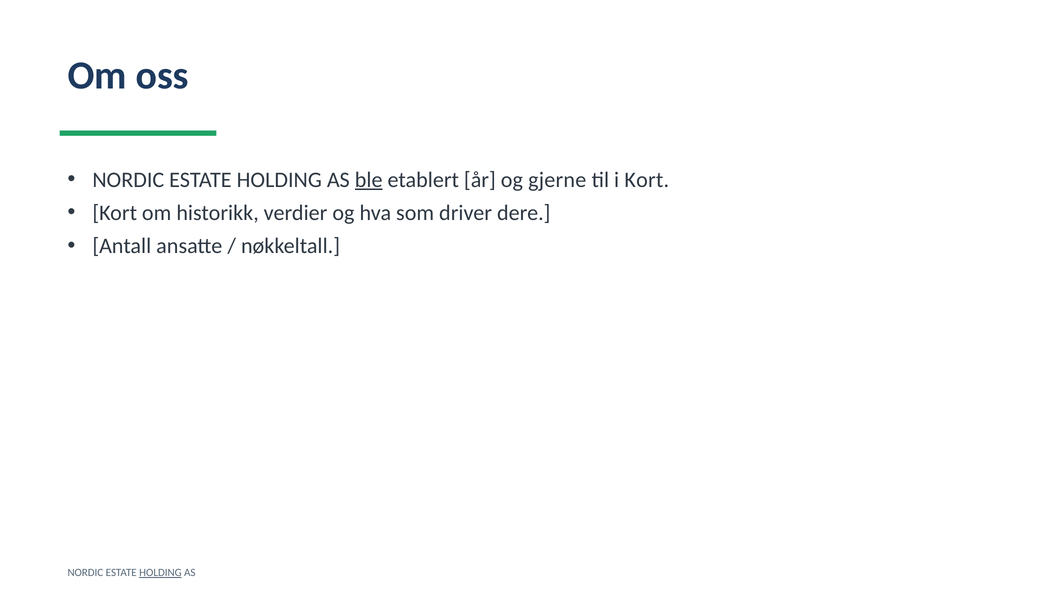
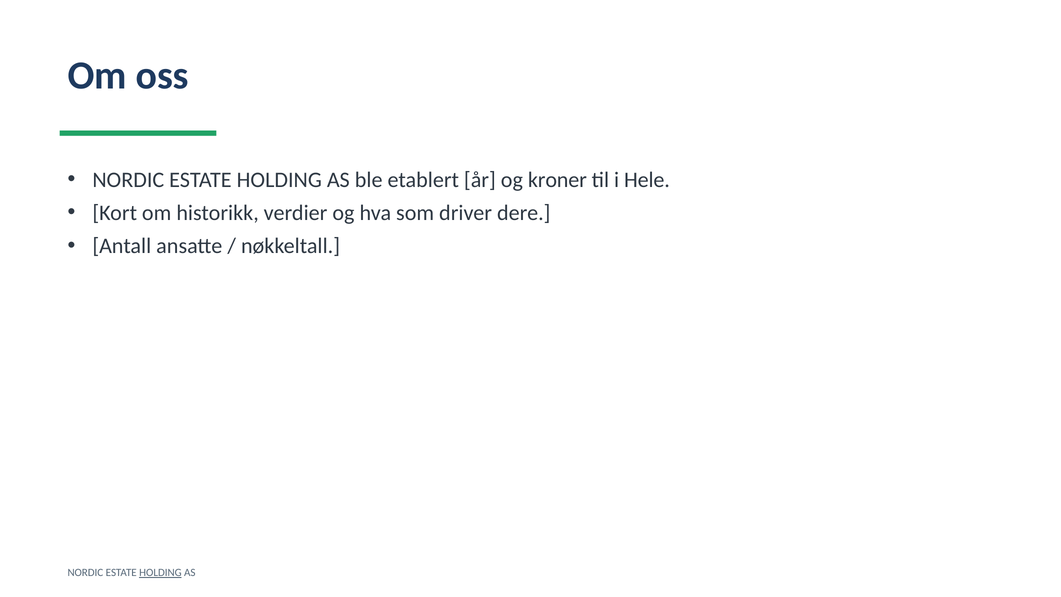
ble underline: present -> none (369, 180)
gjerne: gjerne -> kroner (557, 180)
i Kort: Kort -> Hele (647, 180)
